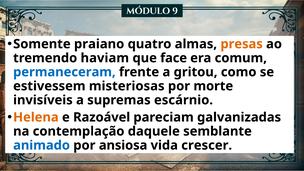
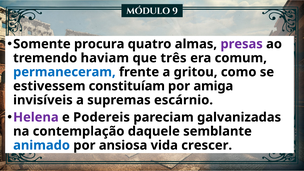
praiano: praiano -> procura (99, 44)
presas colour: orange -> purple (242, 44)
face: face -> três (173, 58)
misteriosas: misteriosas -> constituíam (127, 86)
morte: morte -> amiga (213, 86)
Helena colour: orange -> purple (36, 117)
Razoável: Razoável -> Podereis (102, 117)
